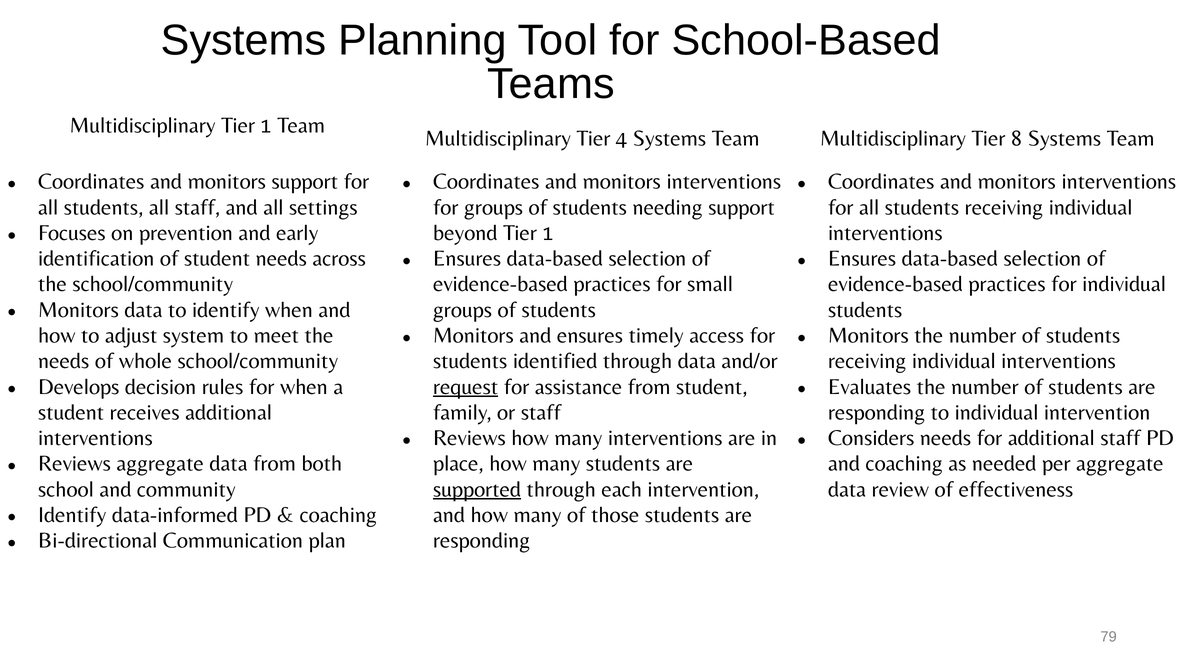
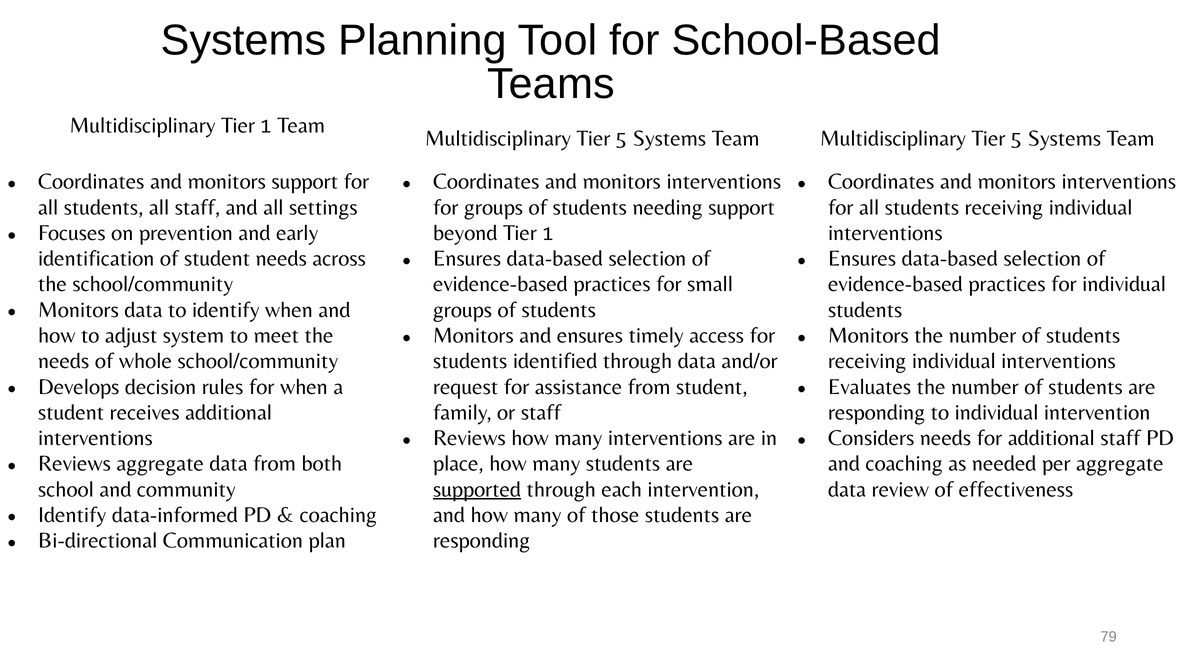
4: 4 -> 5 (622, 138)
8: 8 -> 5 (1017, 138)
request underline: present -> none (466, 386)
